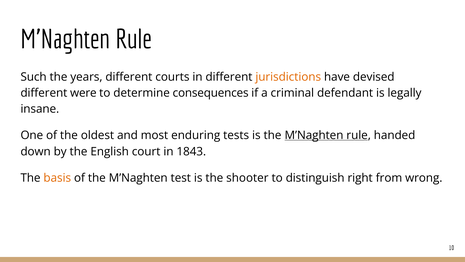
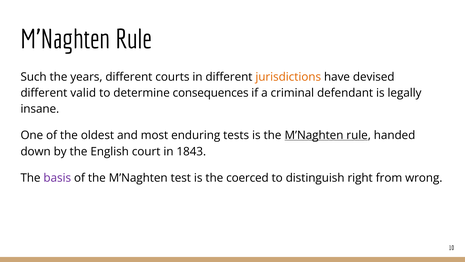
were: were -> valid (83, 93)
basis colour: orange -> purple (57, 178)
shooter: shooter -> coerced (247, 178)
